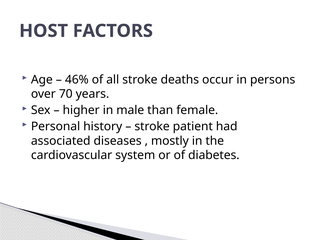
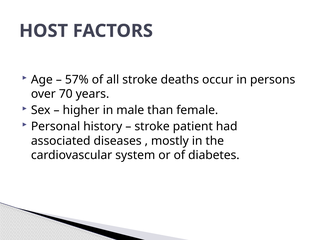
46%: 46% -> 57% (77, 80)
